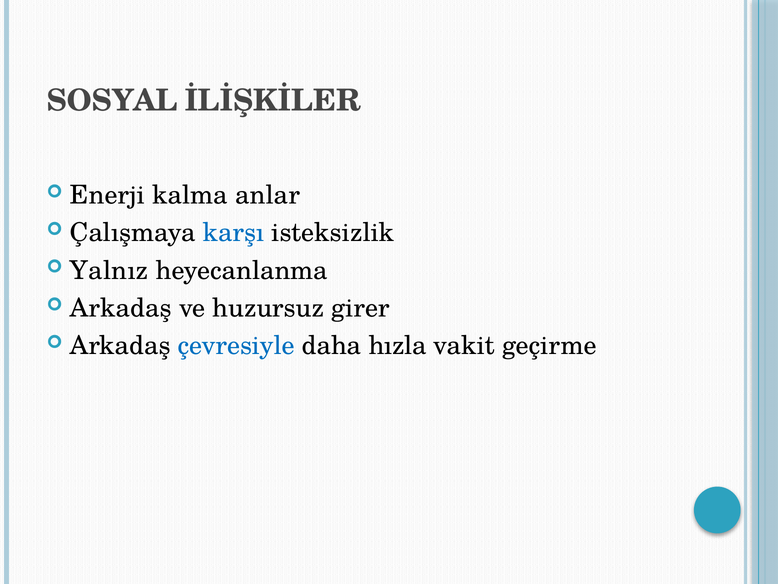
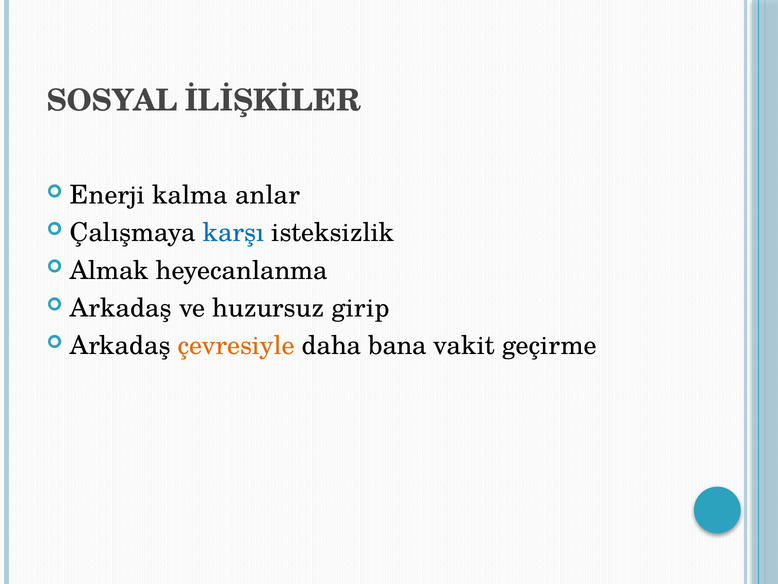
Yalnız: Yalnız -> Almak (109, 270)
girer: girer -> girip (361, 308)
çevresiyle colour: blue -> orange (236, 345)
hızla: hızla -> bana (398, 345)
